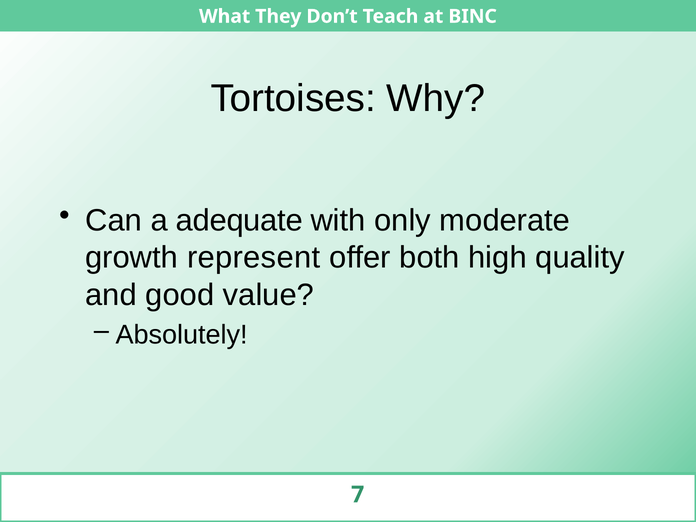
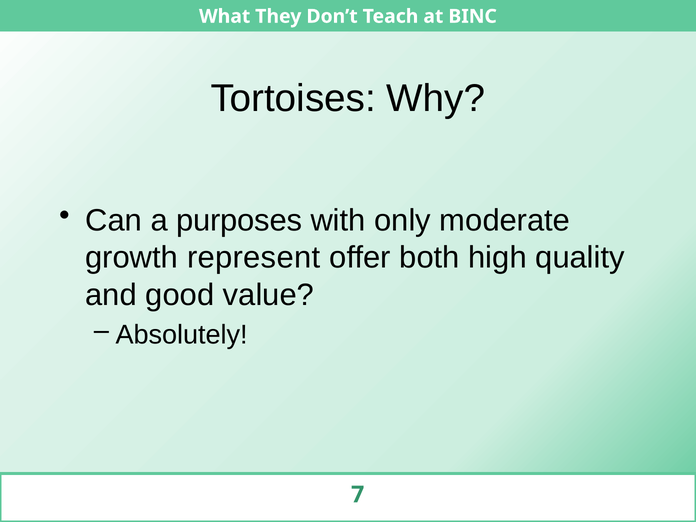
adequate: adequate -> purposes (239, 221)
